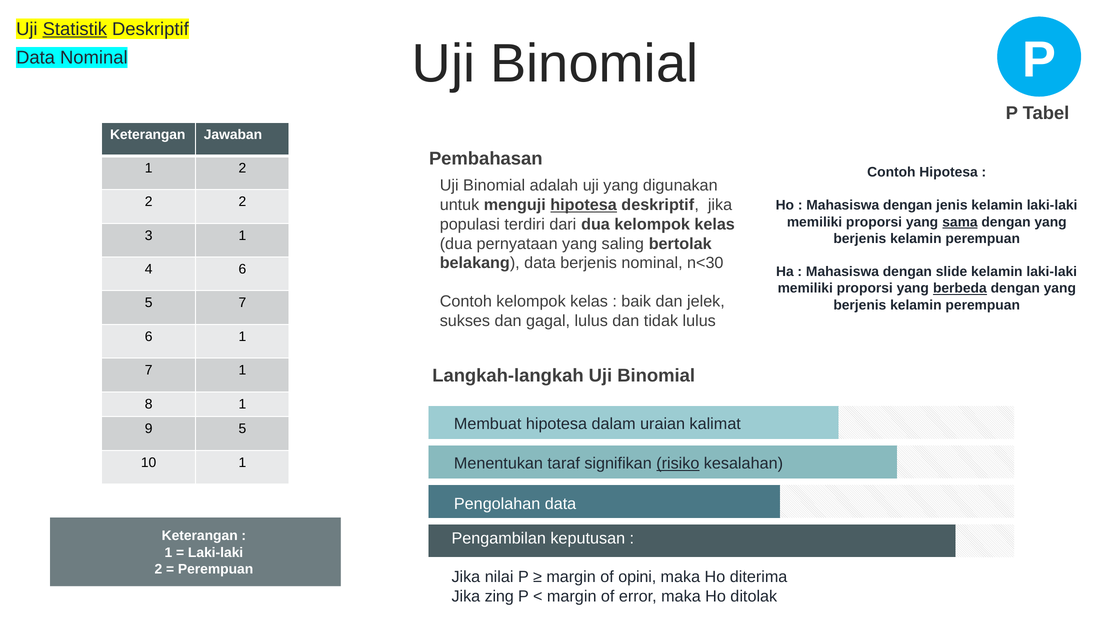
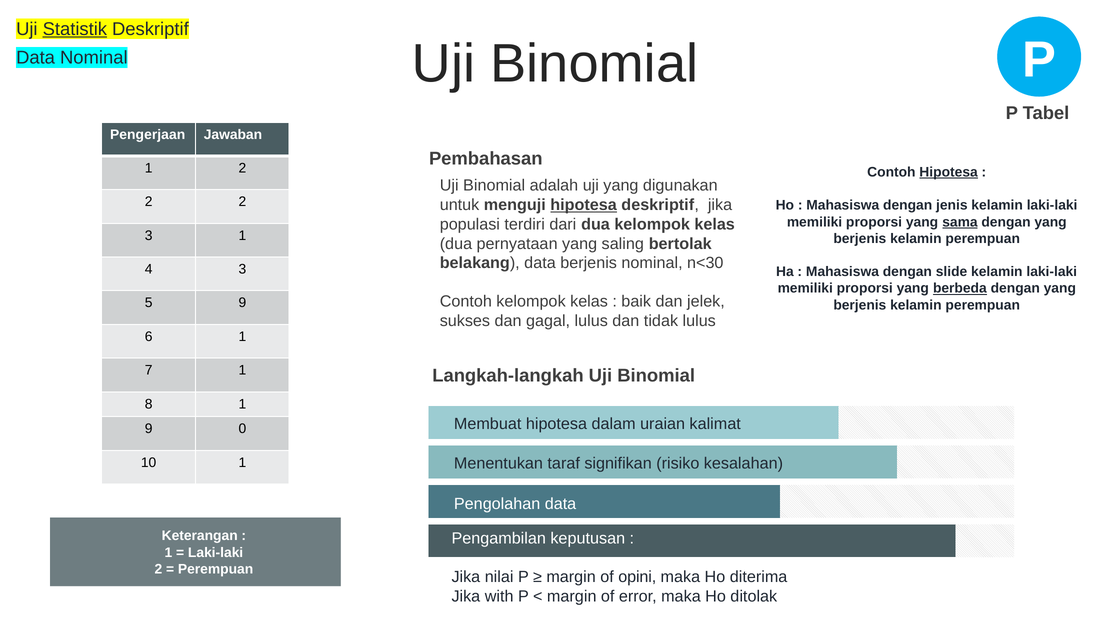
Keterangan: Keterangan -> Pengerjaan (148, 135)
Hipotesa underline: none -> present (949, 172)
4 6: 6 -> 3 (242, 269)
5 7: 7 -> 9 (242, 303)
9 5: 5 -> 0 (242, 429)
risiko underline: present -> none (678, 464)
zing: zing -> with (499, 597)
